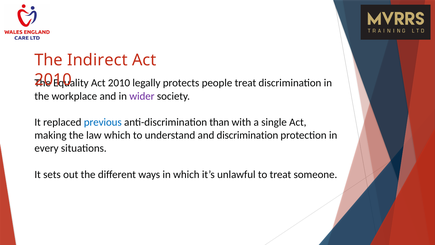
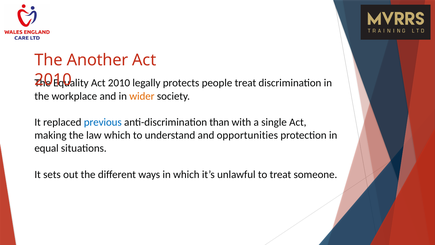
Indirect: Indirect -> Another (98, 60)
wider colour: purple -> orange (142, 96)
and discrimination: discrimination -> opportunities (247, 135)
every: every -> equal (47, 148)
